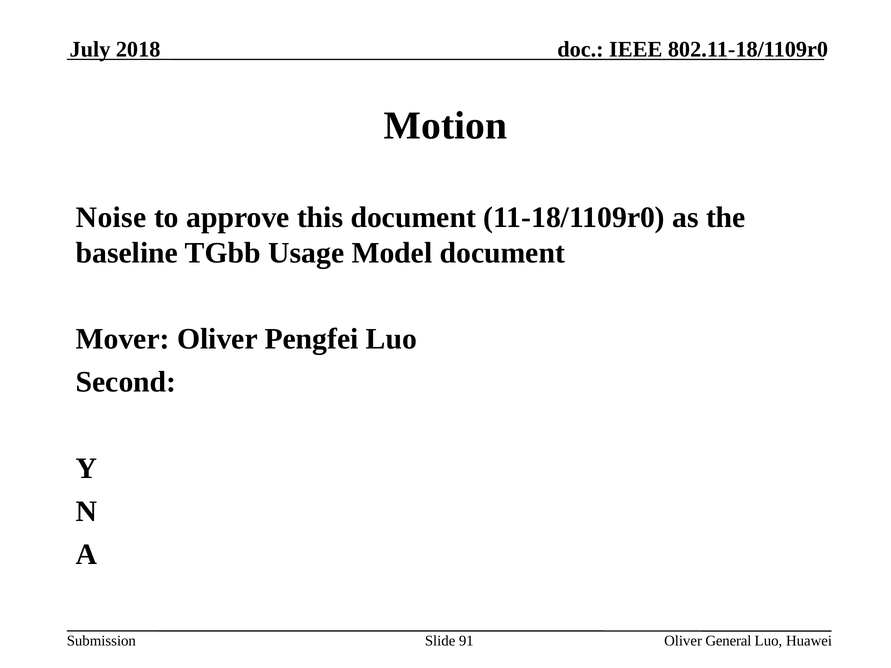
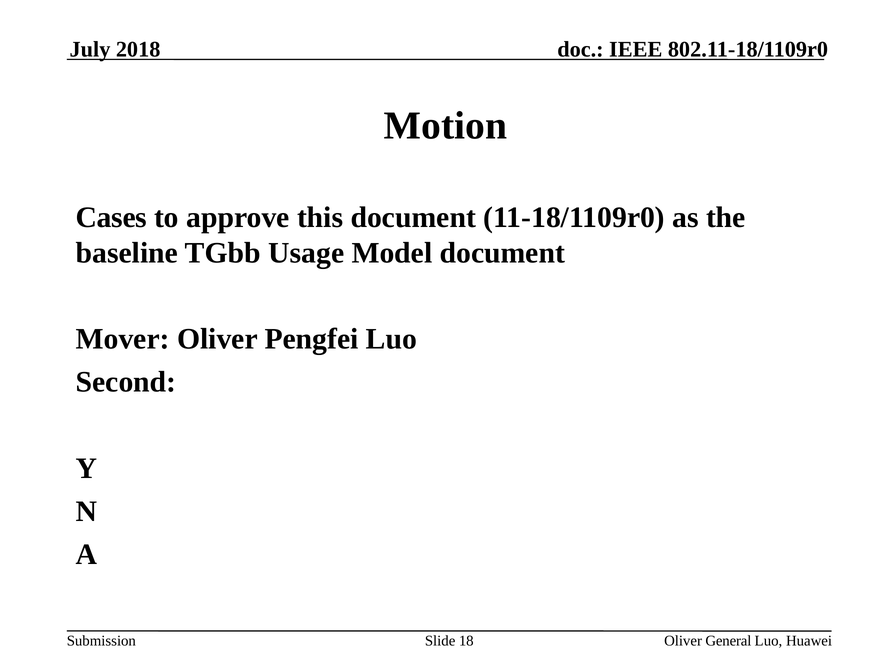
Noise: Noise -> Cases (111, 217)
91: 91 -> 18 (466, 641)
